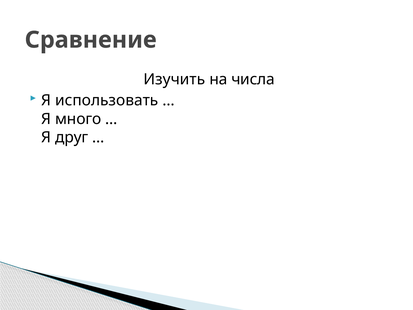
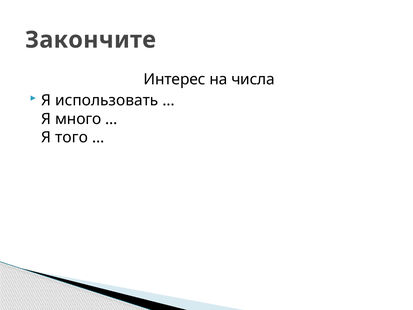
Сравнение: Сравнение -> Закончите (91, 40)
Изучить: Изучить -> Интерес (174, 79)
друг: друг -> того (72, 137)
